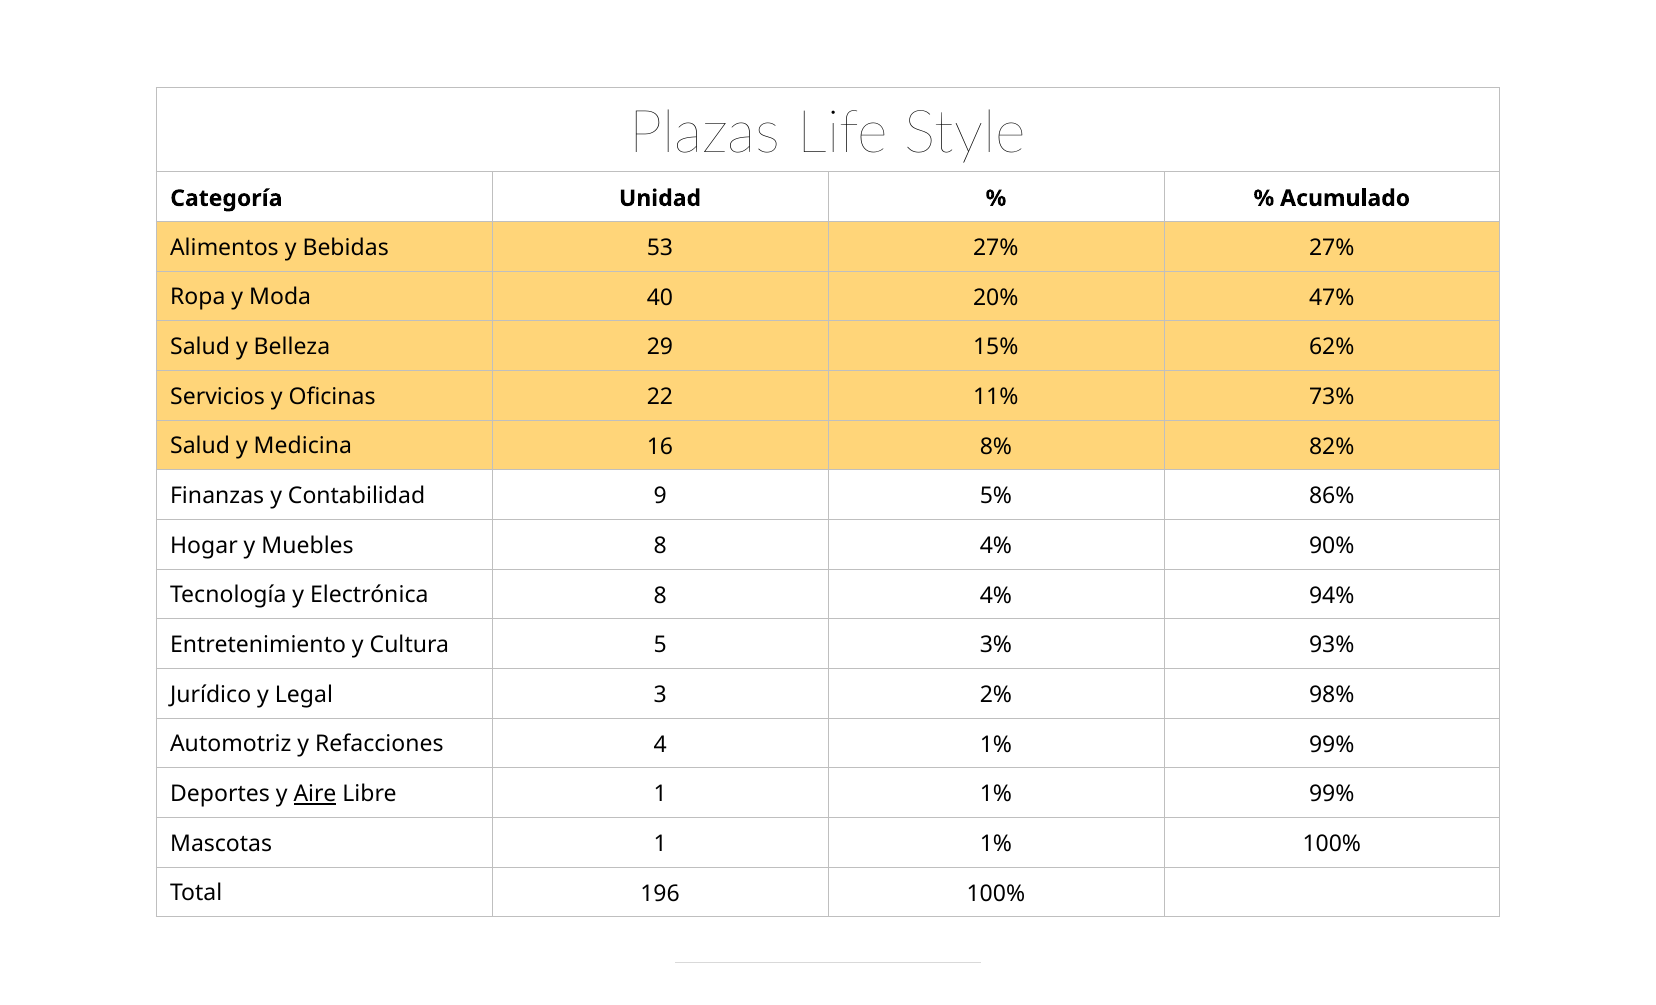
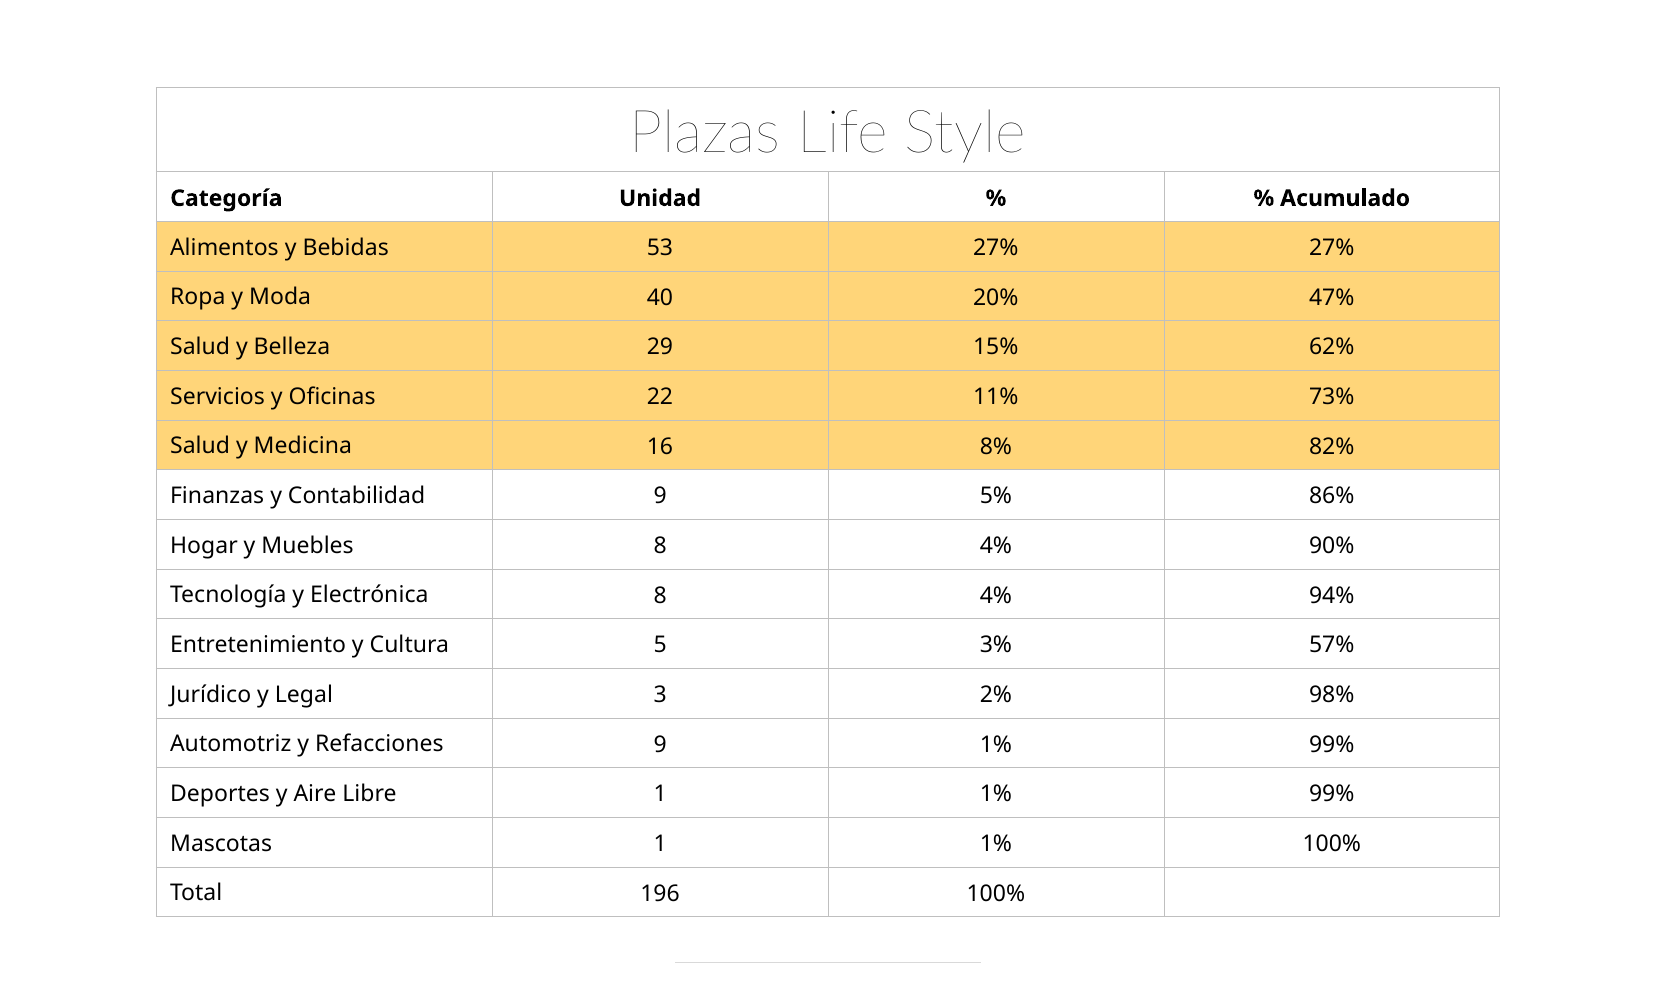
93%: 93% -> 57% (1332, 646)
Refacciones 4: 4 -> 9 (660, 745)
Aire underline: present -> none (315, 794)
